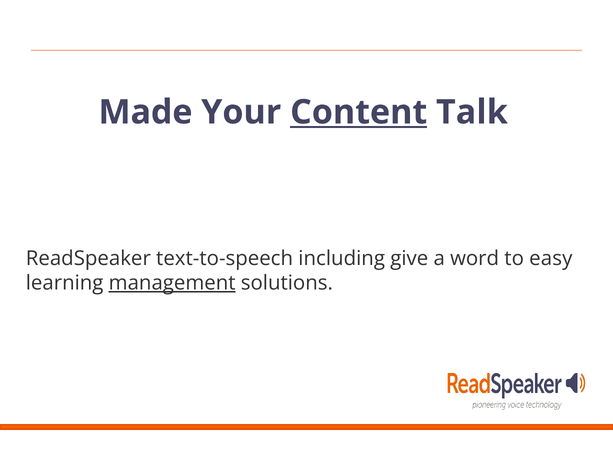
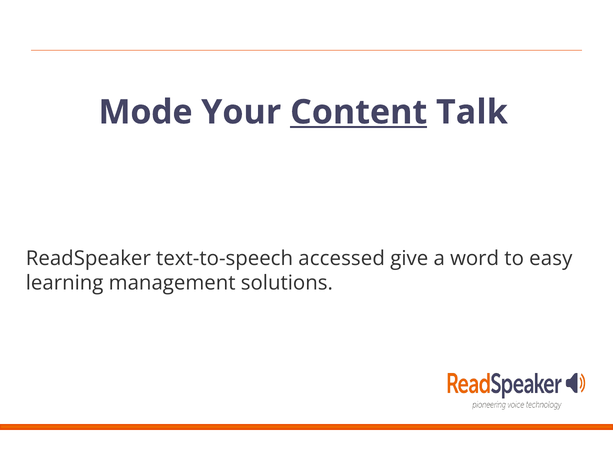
Made: Made -> Mode (146, 112)
including: including -> accessed (342, 258)
management underline: present -> none (172, 283)
